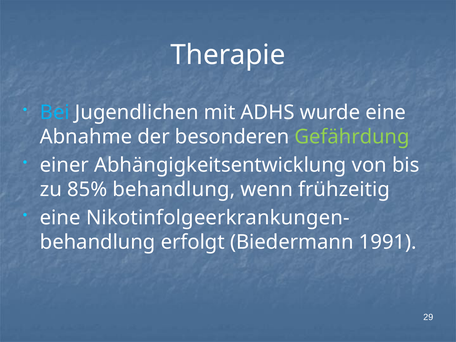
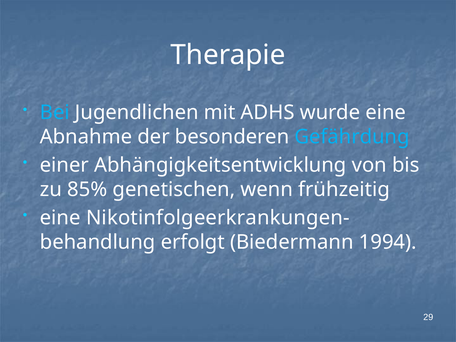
Gefährdung colour: light green -> light blue (352, 137)
85% behandlung: behandlung -> genetischen (174, 189)
1991: 1991 -> 1994 (388, 242)
